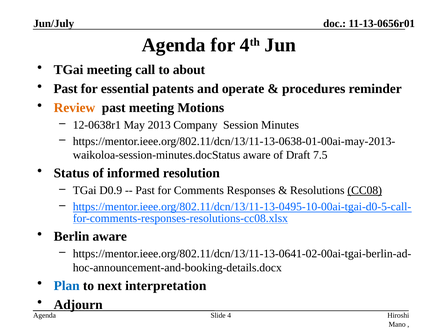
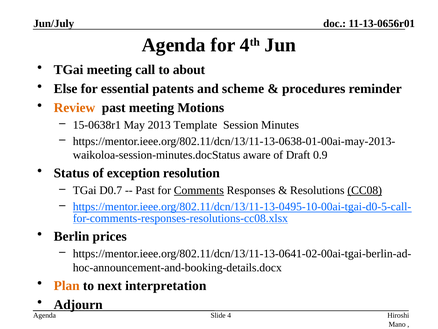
Past: Past -> Else (66, 89)
operate: operate -> scheme (243, 89)
12-0638r1: 12-0638r1 -> 15-0638r1 (97, 125)
Company: Company -> Template (195, 125)
7.5: 7.5 -> 0.9 (320, 155)
informed: informed -> exception (133, 173)
D0.9: D0.9 -> D0.7 (111, 190)
Comments underline: none -> present (199, 190)
Berlin aware: aware -> prices (110, 236)
Plan colour: blue -> orange (67, 285)
